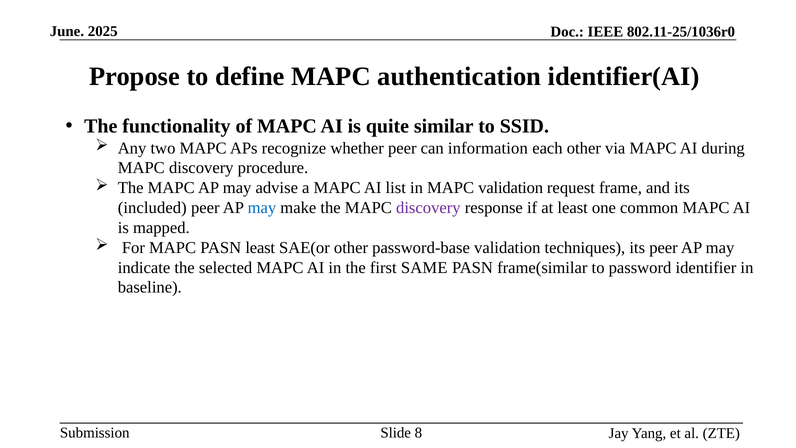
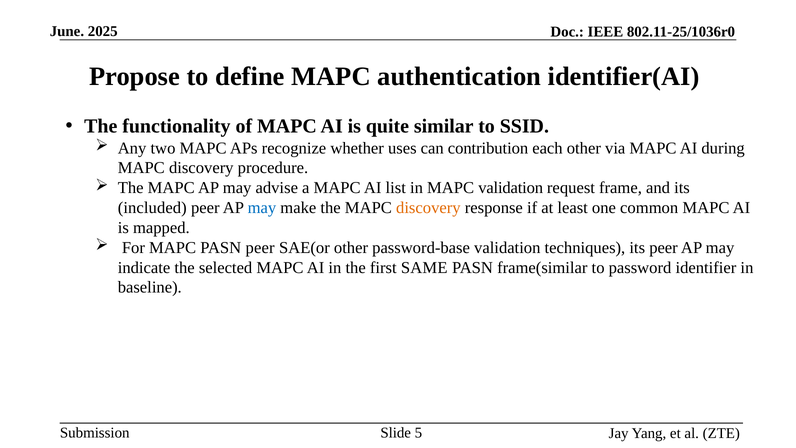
whether peer: peer -> uses (402, 148)
information: information -> contribution (488, 148)
discovery colour: purple -> orange (428, 208)
PASN least: least -> peer (260, 248)
8: 8 -> 5 (418, 433)
